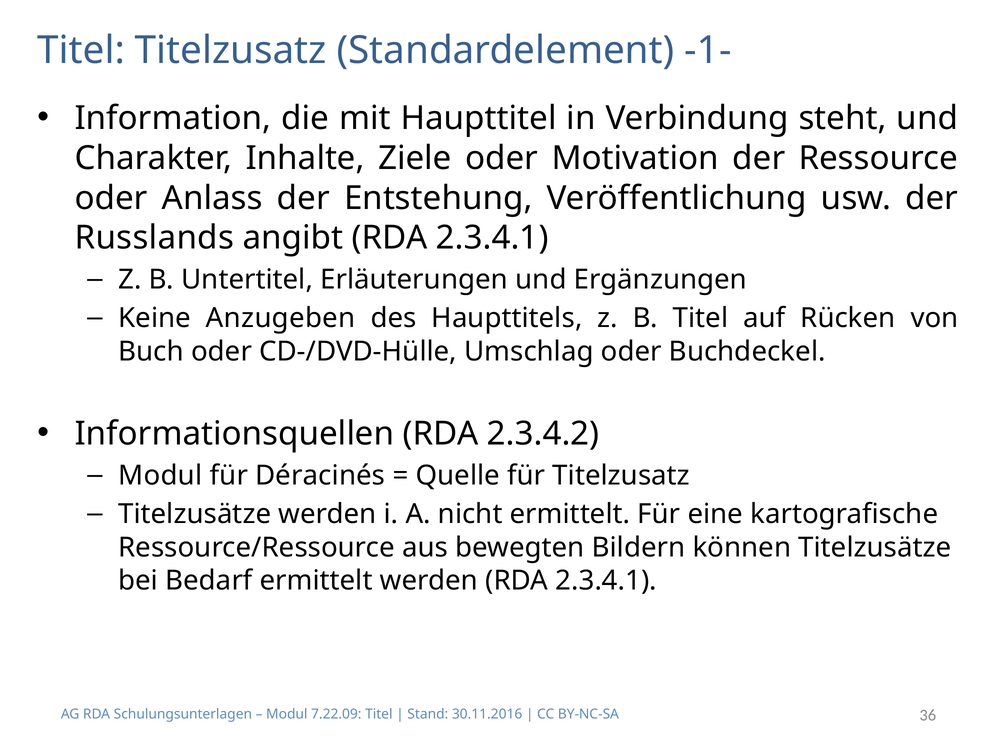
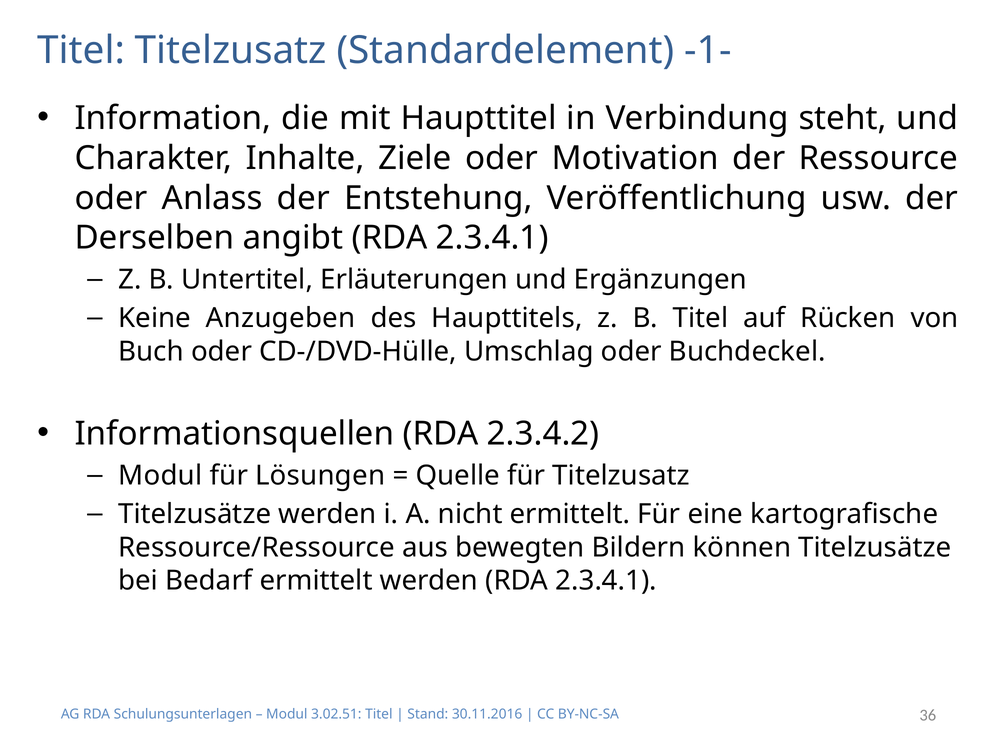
Russlands: Russlands -> Derselben (154, 238)
Déracinés: Déracinés -> Lösungen (320, 475)
7.22.09: 7.22.09 -> 3.02.51 (336, 714)
